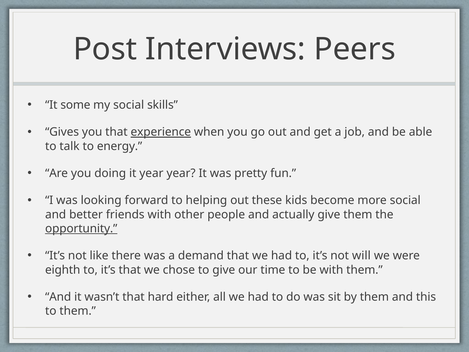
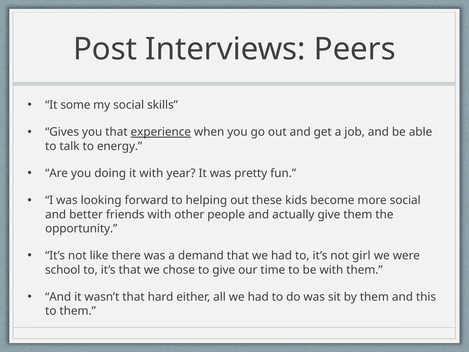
it year: year -> with (151, 173)
opportunity underline: present -> none (81, 228)
will: will -> girl (361, 256)
eighth: eighth -> school (63, 270)
